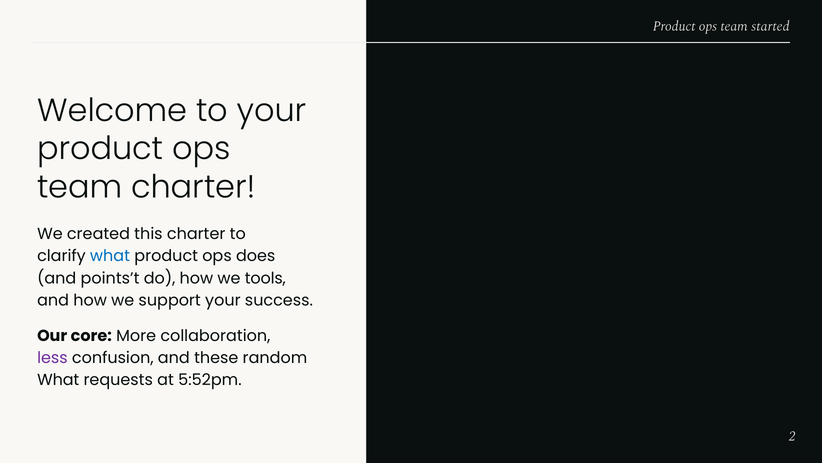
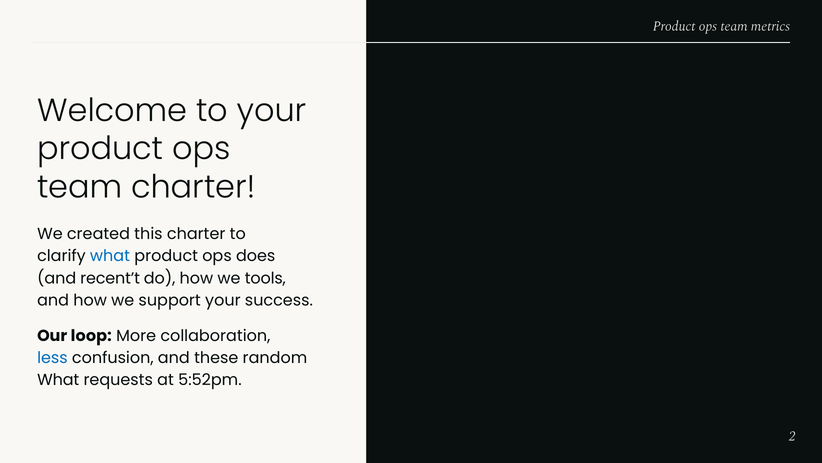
started: started -> metrics (771, 26)
points’t: points’t -> recent’t (110, 278)
core: core -> loop (91, 336)
less colour: purple -> blue (52, 358)
